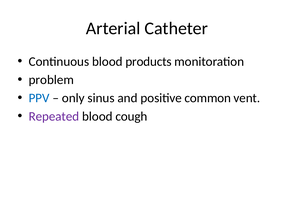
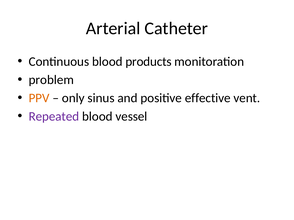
PPV colour: blue -> orange (39, 98)
common: common -> effective (208, 98)
cough: cough -> vessel (131, 117)
